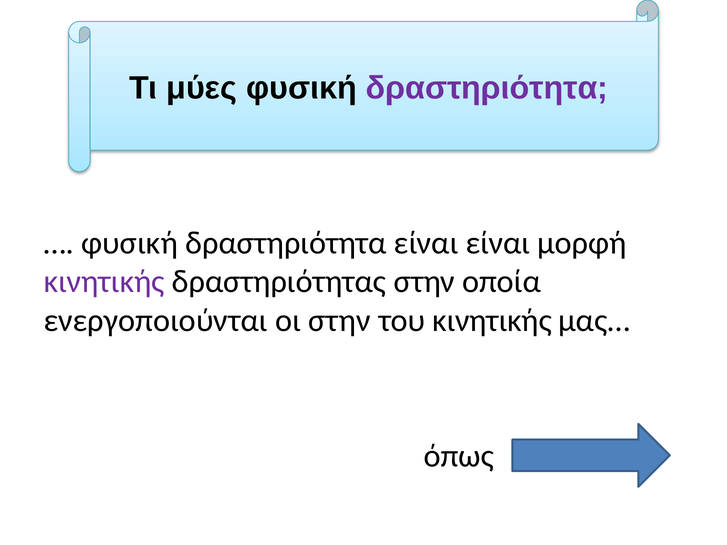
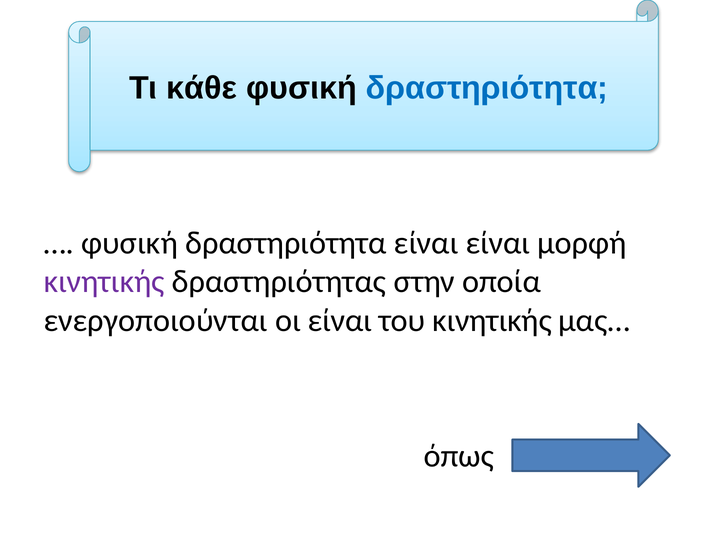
μύες: μύες -> κάθε (202, 88)
δραστηριότητα colour: purple -> blue (487, 88)
οι στην: στην -> είναι (340, 321)
